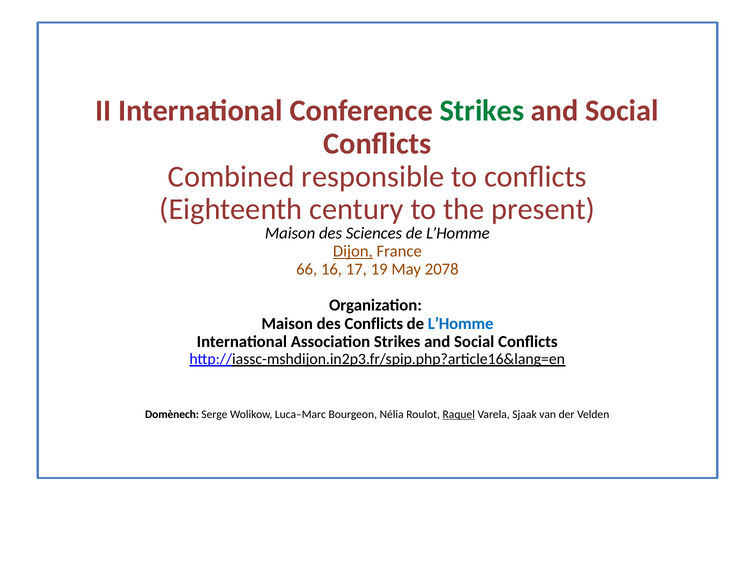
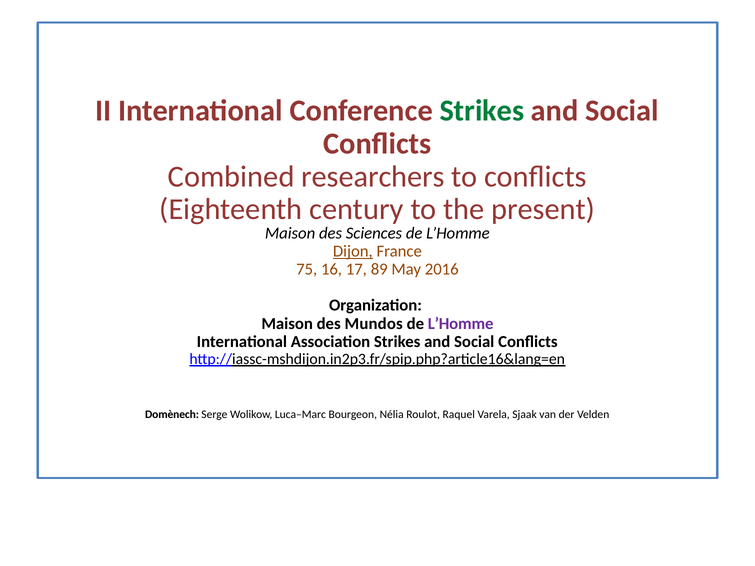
responsible: responsible -> researchers (373, 177)
66: 66 -> 75 (307, 269)
19: 19 -> 89 (379, 269)
2078: 2078 -> 2016 (442, 269)
des Conflicts: Conflicts -> Mundos (374, 324)
L’Homme colour: blue -> purple (461, 324)
Raquel underline: present -> none (459, 415)
